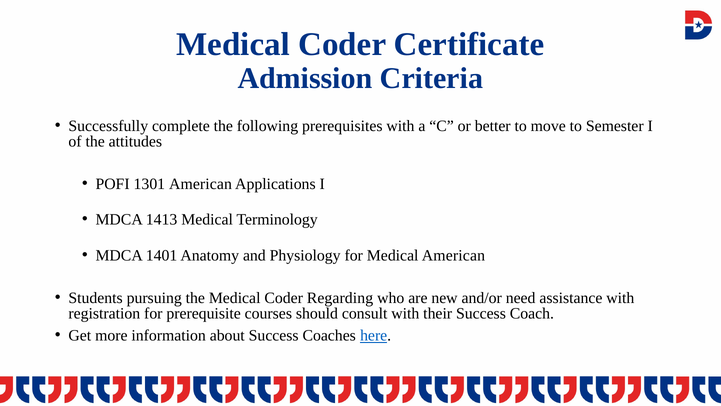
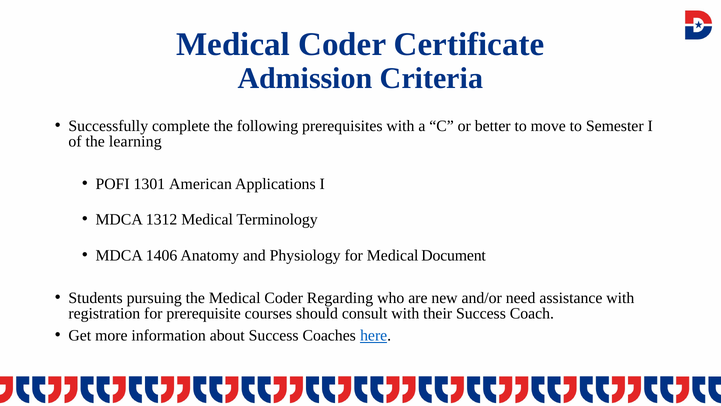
attitudes: attitudes -> learning (135, 141)
1413: 1413 -> 1312 (162, 219)
1401: 1401 -> 1406 (162, 255)
Medical American: American -> Document (454, 255)
